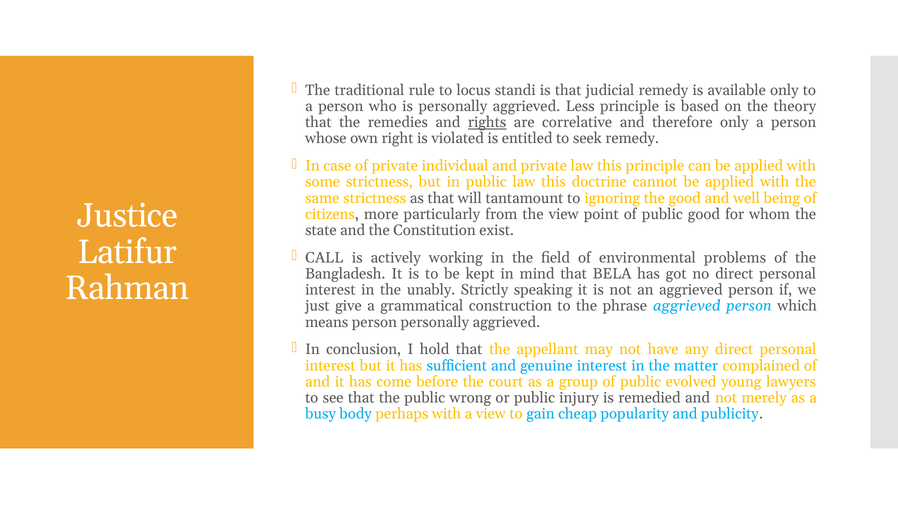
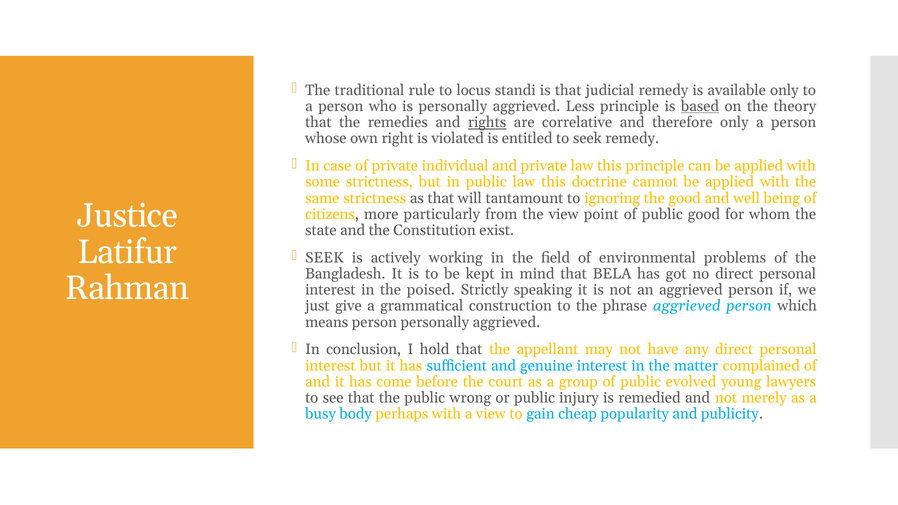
based underline: none -> present (700, 106)
CALL: CALL -> SEEK (324, 258)
unably: unably -> poised (431, 290)
